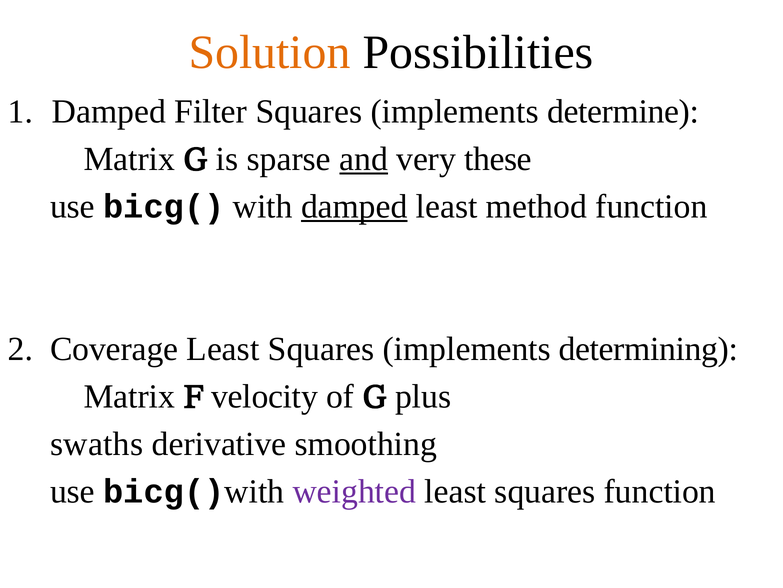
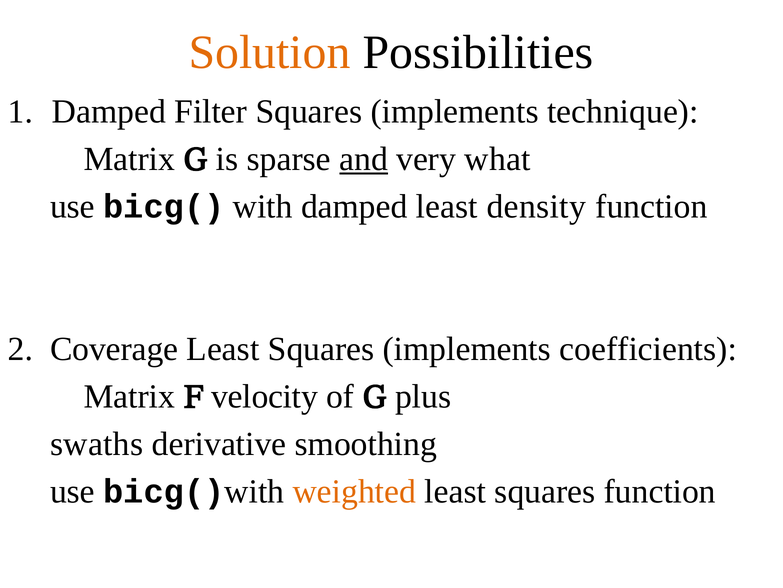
determine: determine -> technique (623, 111)
these: these -> what (498, 159)
damped underline: present -> none (354, 206)
method: method -> density (536, 206)
determining: determining -> coefficients (648, 349)
weighted colour: purple -> orange (354, 491)
